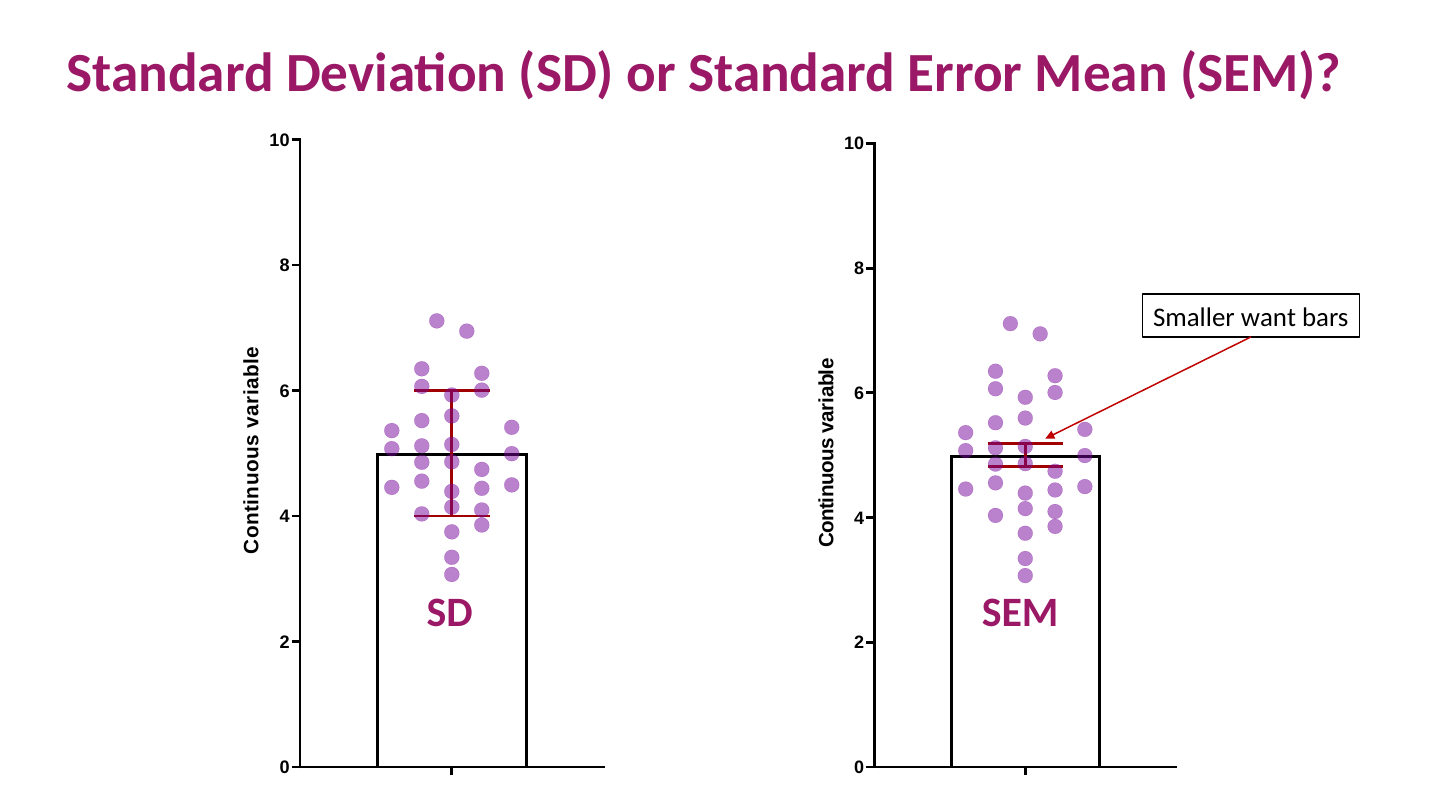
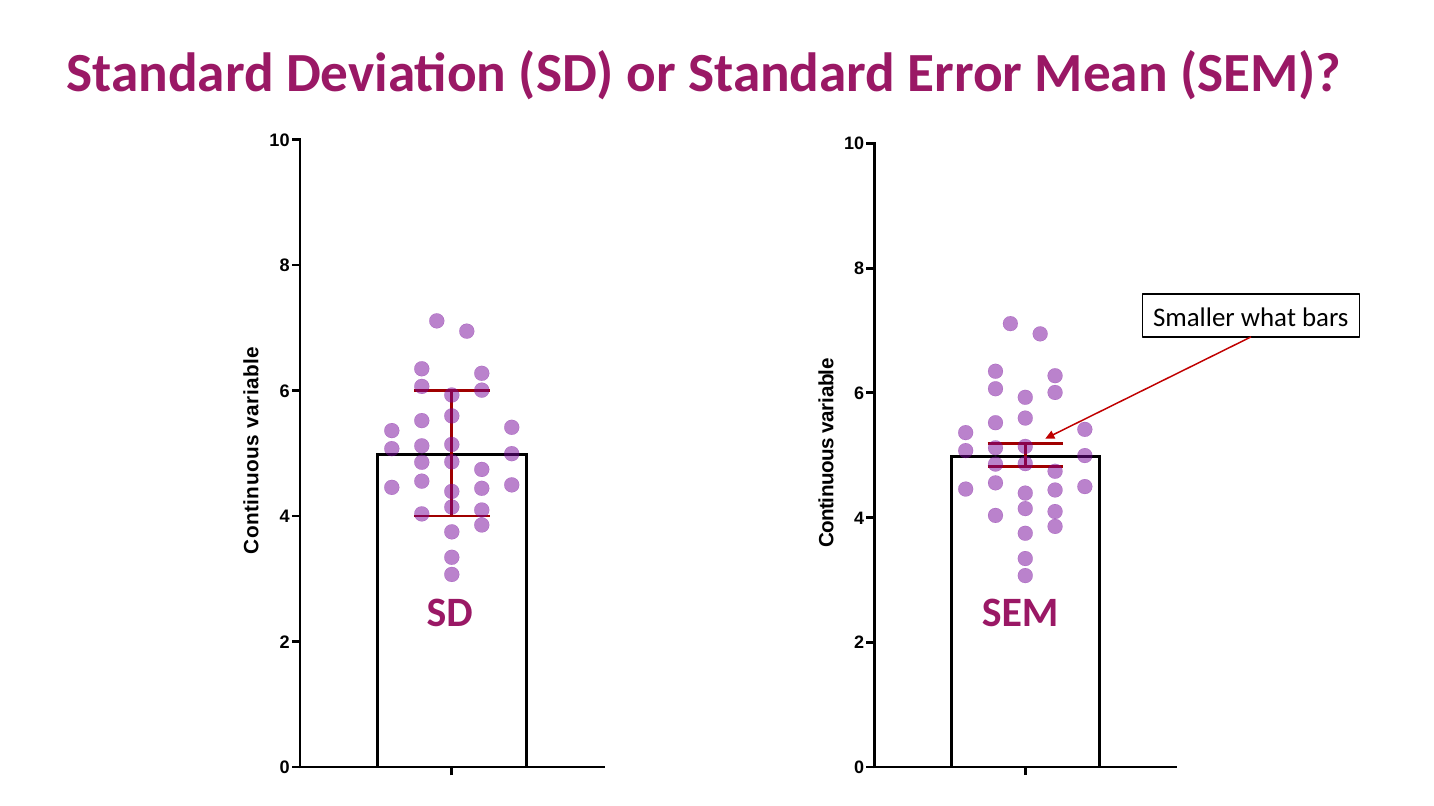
want: want -> what (1268, 318)
